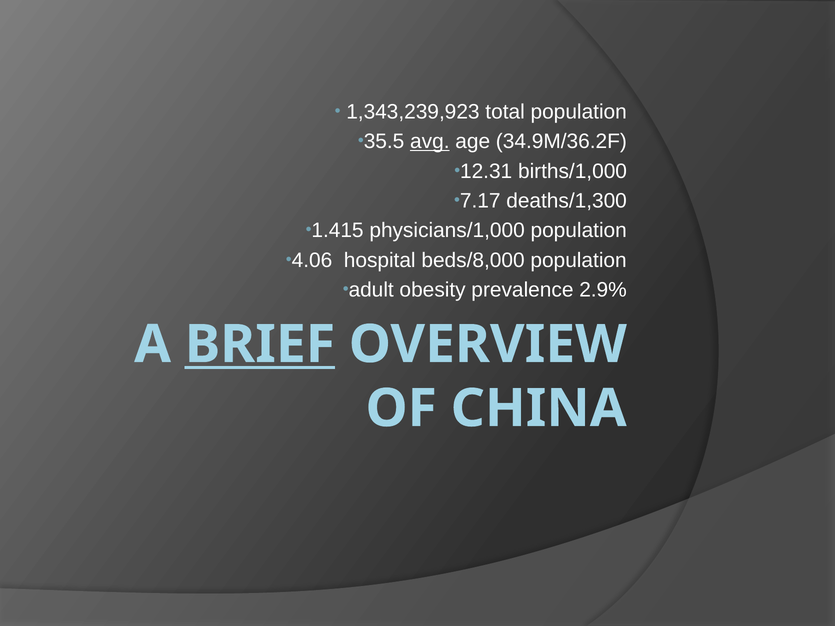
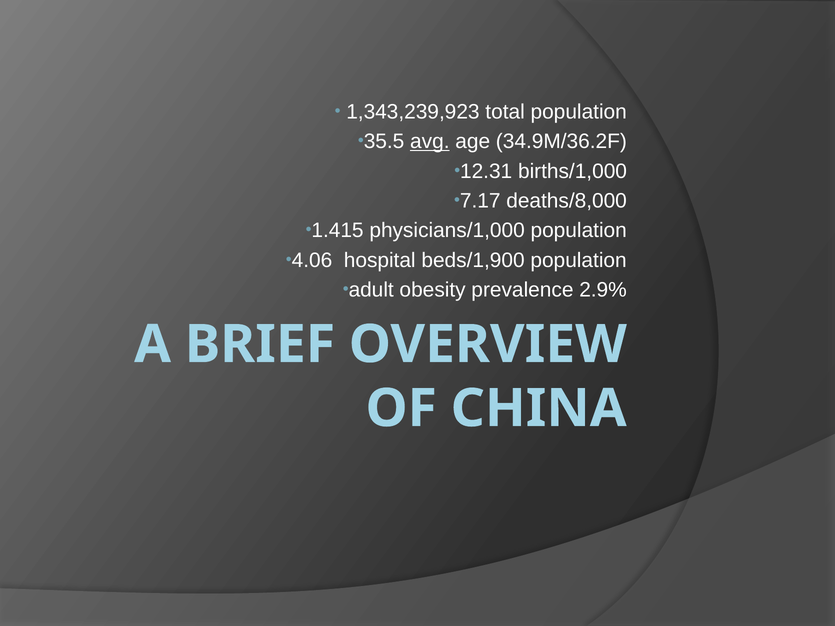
deaths/1,300: deaths/1,300 -> deaths/8,000 (567, 201)
beds/8,000: beds/8,000 -> beds/1,900 (473, 260)
BRIEF underline: present -> none (260, 345)
